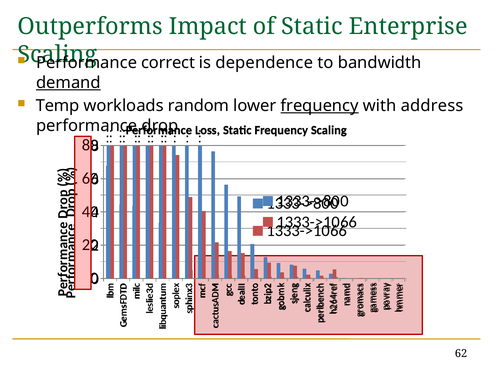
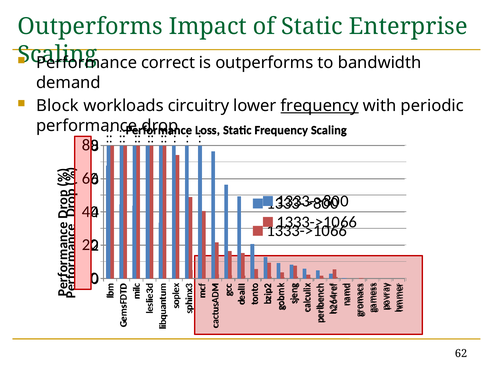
is dependence: dependence -> outperforms (264, 63)
demand underline: present -> none (68, 83)
Temp: Temp -> Block (57, 106)
random: random -> circuitry (198, 106)
address: address -> periodic (432, 106)
